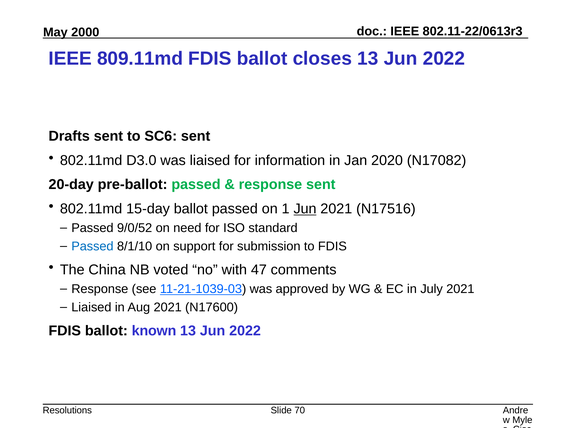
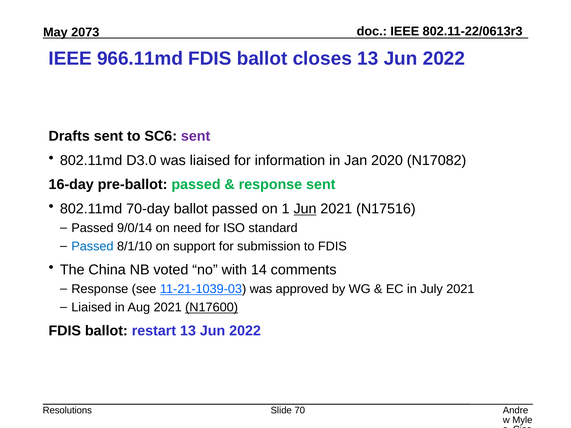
2000: 2000 -> 2073 (85, 32)
809.11md: 809.11md -> 966.11md (140, 58)
sent colour: black -> purple (196, 136)
20-day: 20-day -> 16-day (71, 185)
15-day: 15-day -> 70-day (148, 209)
9/0/52: 9/0/52 -> 9/0/14 (135, 228)
47: 47 -> 14 (259, 270)
N17600 underline: none -> present (212, 308)
known: known -> restart (154, 331)
